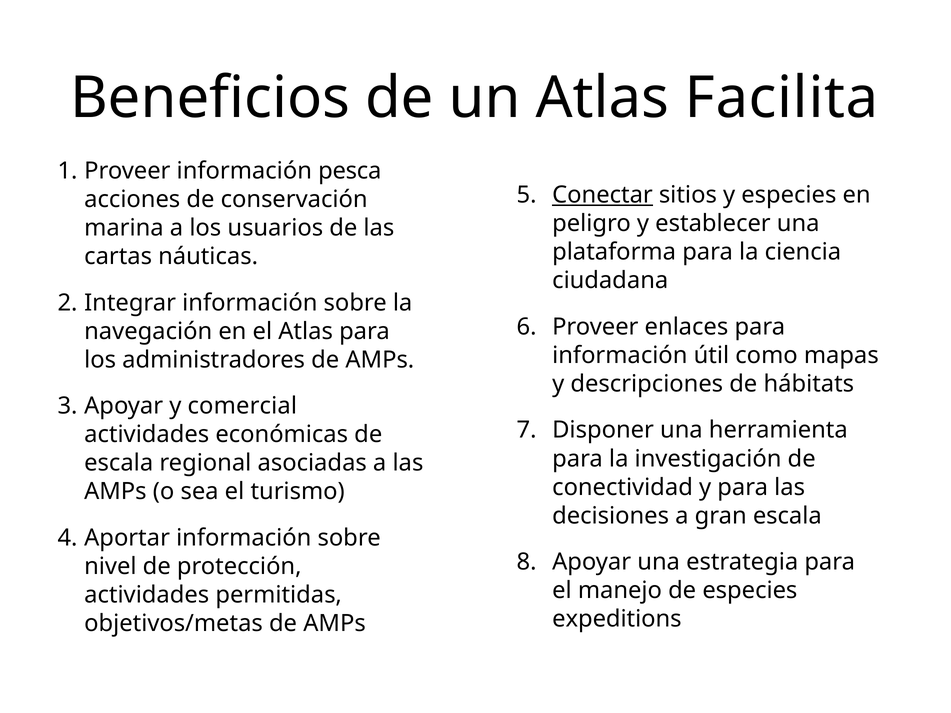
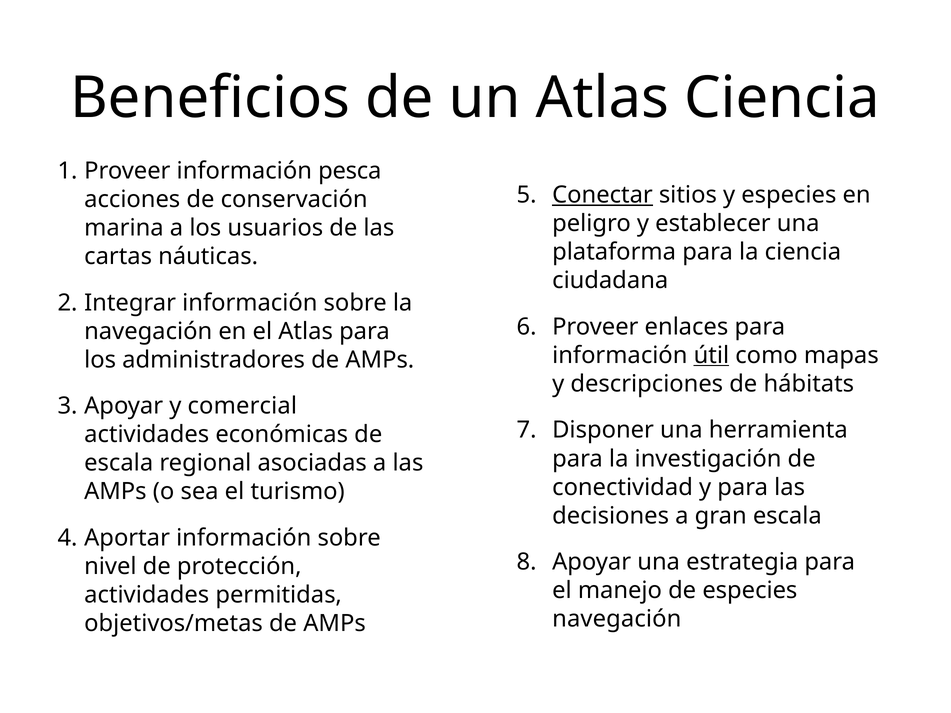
Atlas Facilita: Facilita -> Ciencia (782, 98)
útil underline: none -> present (711, 355)
expeditions: expeditions -> navegación (617, 619)
